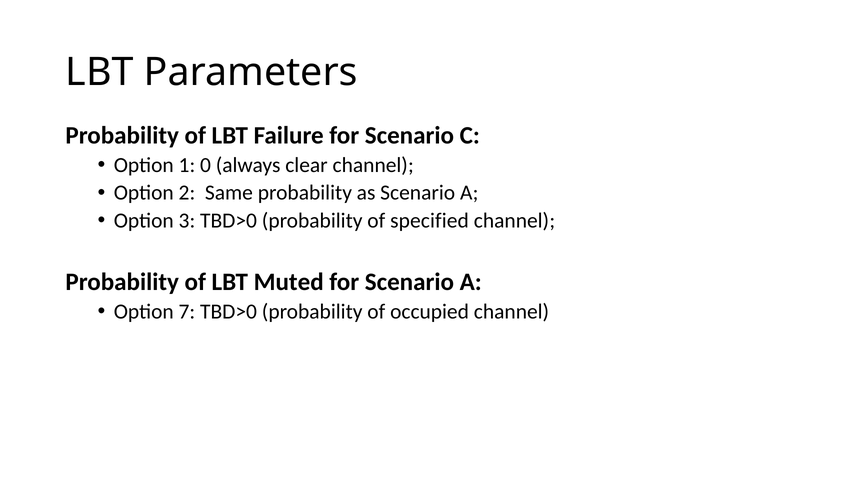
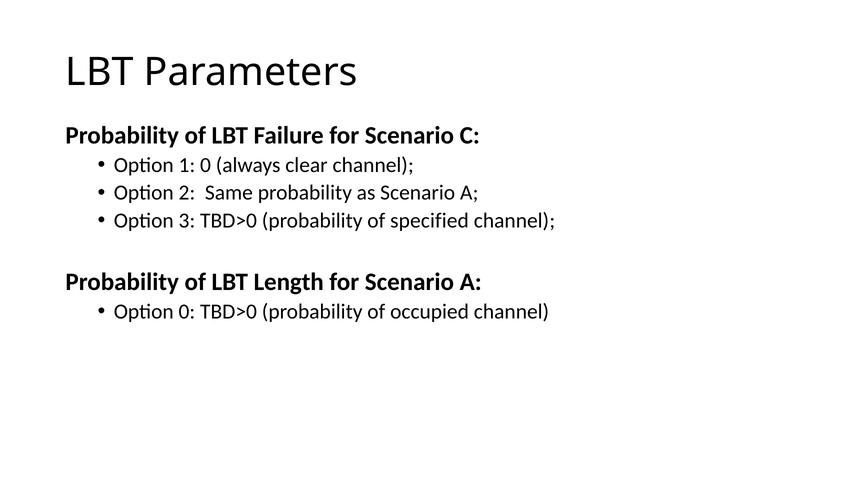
Muted: Muted -> Length (289, 282)
Option 7: 7 -> 0 (187, 312)
